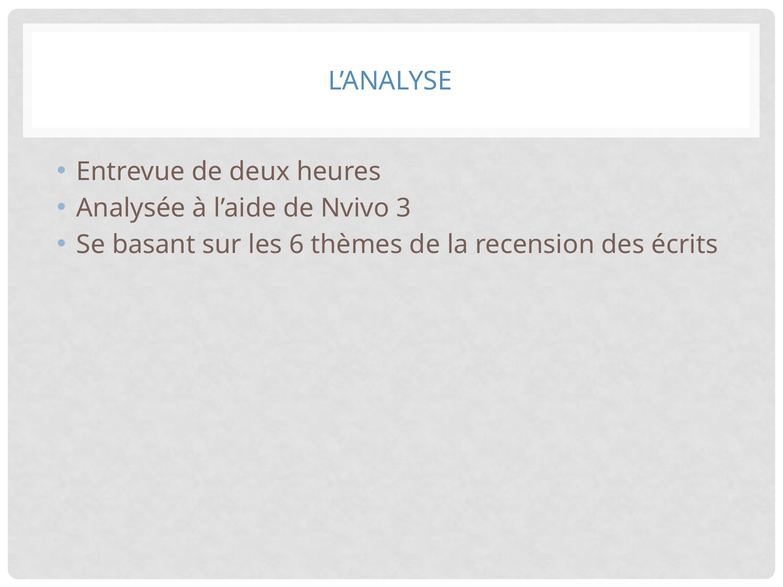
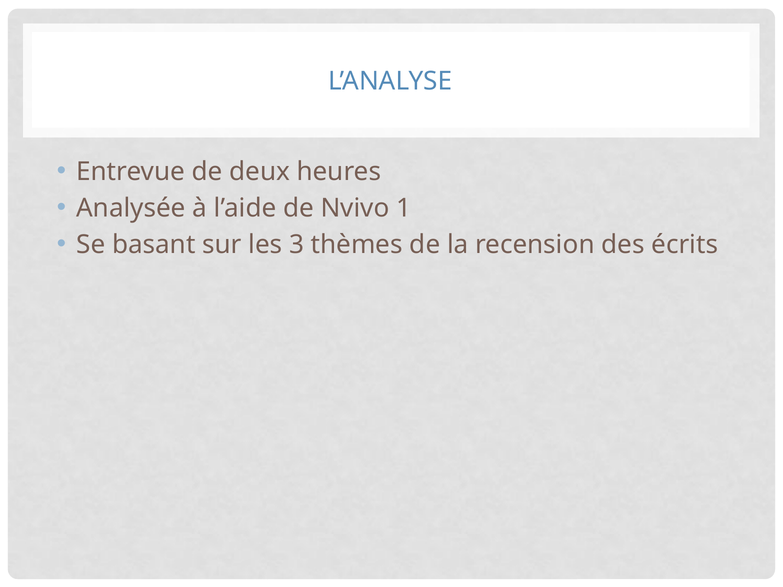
3: 3 -> 1 (404, 208)
6: 6 -> 3 (297, 245)
